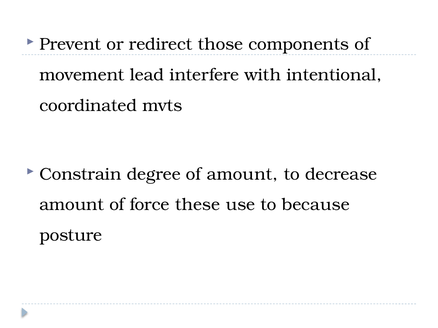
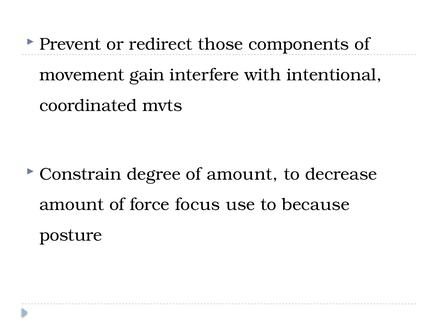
lead: lead -> gain (147, 75)
these: these -> focus (198, 205)
